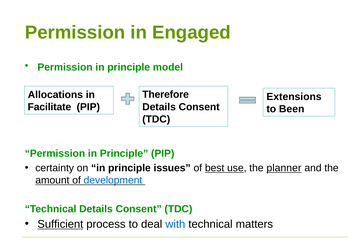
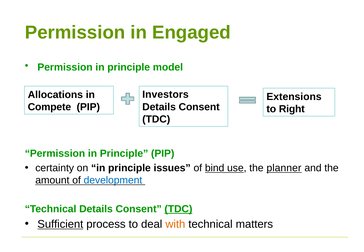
Therefore: Therefore -> Investors (165, 95)
Facilitate: Facilitate -> Compete (49, 107)
Been: Been -> Right (292, 109)
best: best -> bind (215, 168)
TDC underline: none -> present (178, 209)
with colour: blue -> orange (175, 224)
